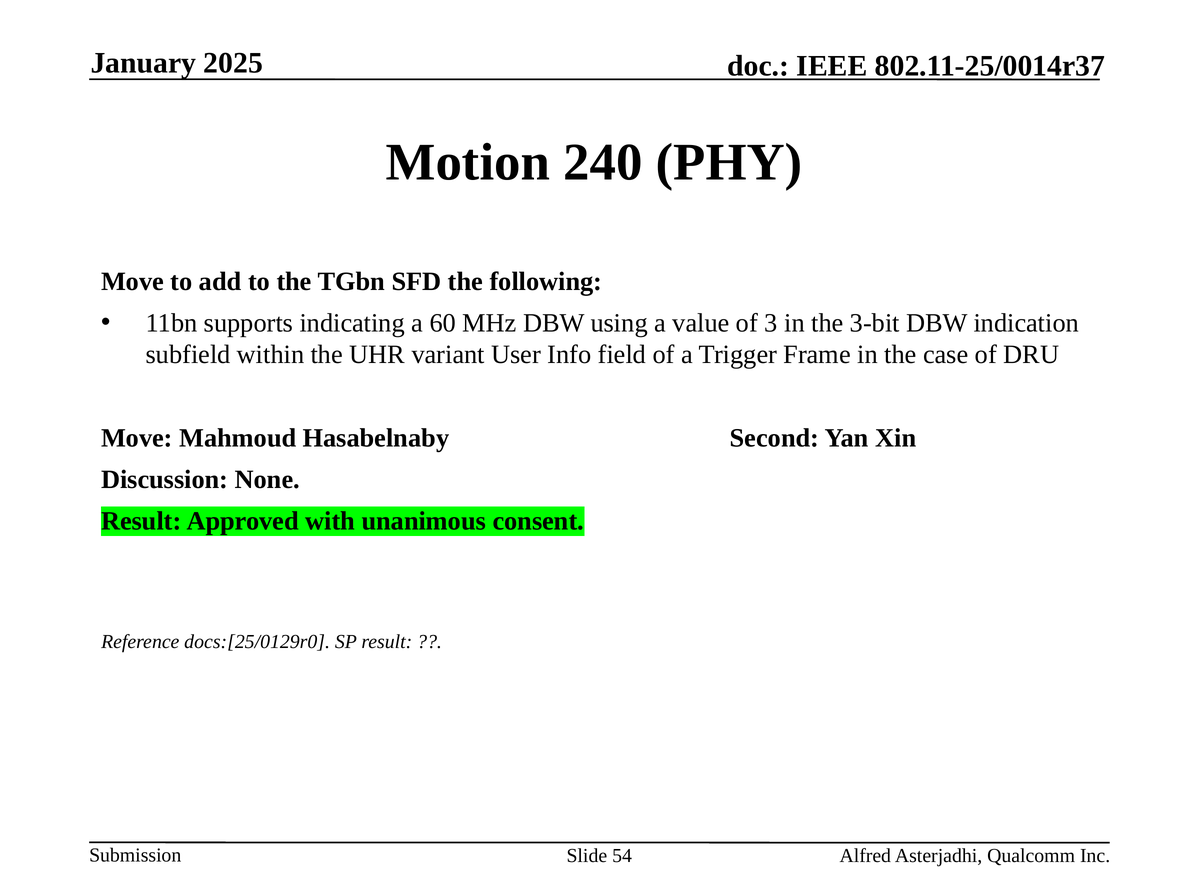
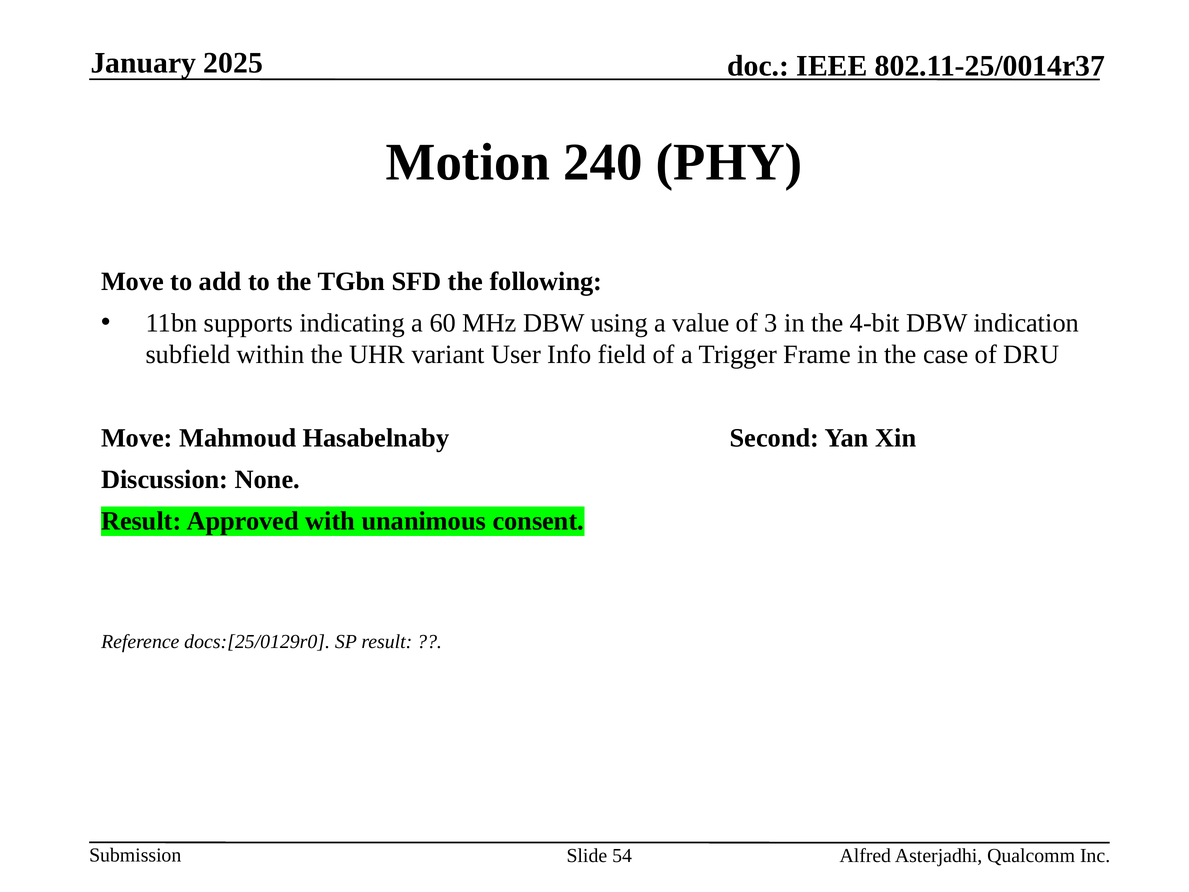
3-bit: 3-bit -> 4-bit (875, 323)
